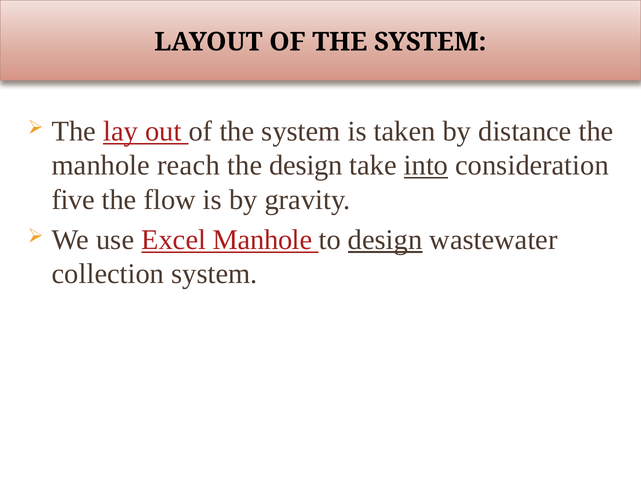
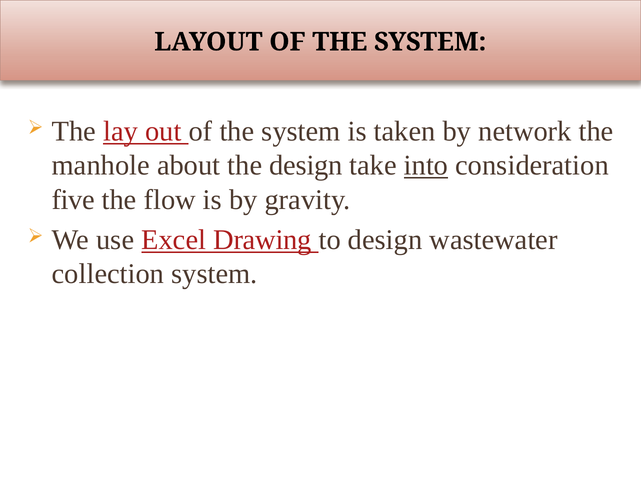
distance: distance -> network (525, 131)
reach: reach -> about (189, 165)
Excel Manhole: Manhole -> Drawing (262, 240)
design underline: present -> none (385, 240)
